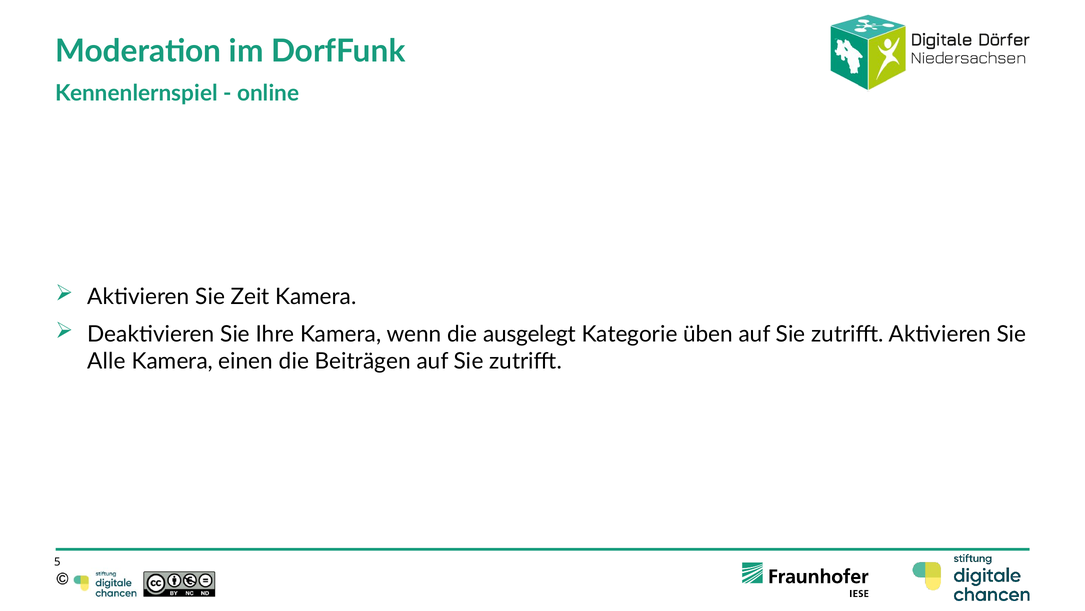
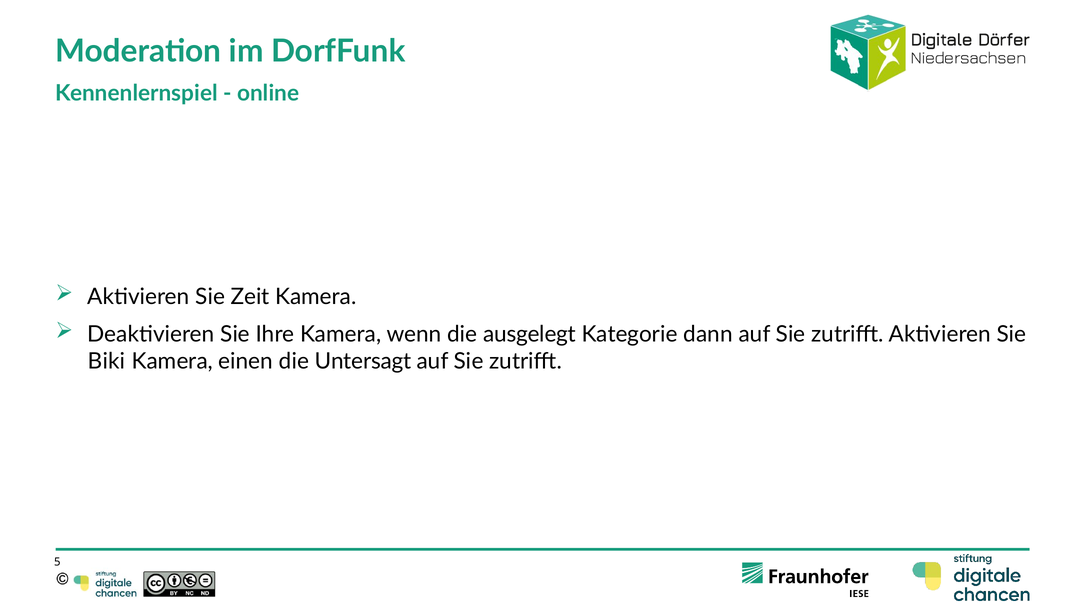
üben: üben -> dann (708, 334)
Alle: Alle -> Biki (107, 361)
Beiträgen: Beiträgen -> Untersagt (363, 361)
